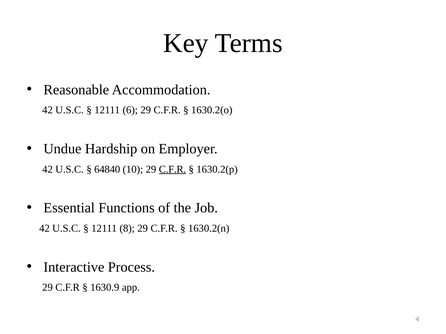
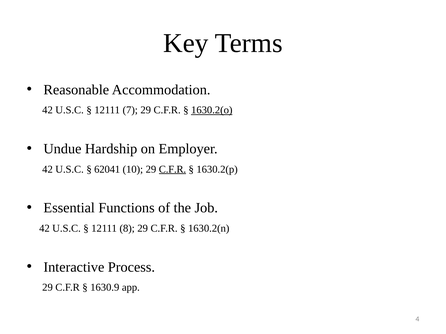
6: 6 -> 7 (130, 110)
1630.2(o underline: none -> present (212, 110)
64840: 64840 -> 62041 (107, 169)
